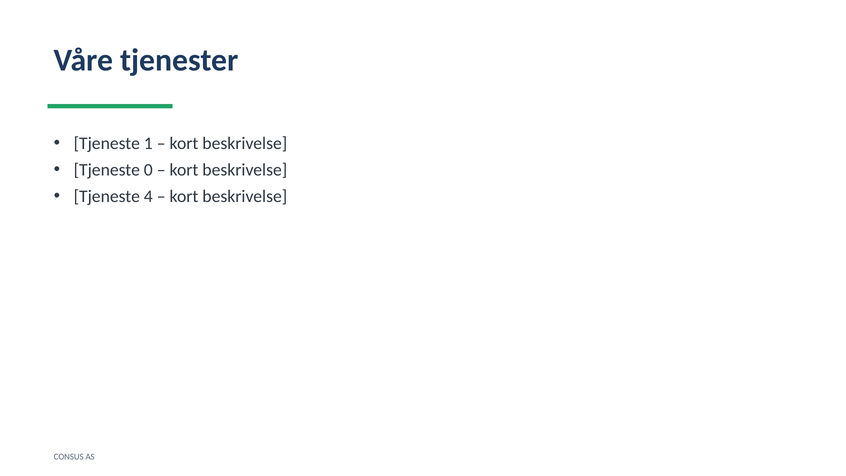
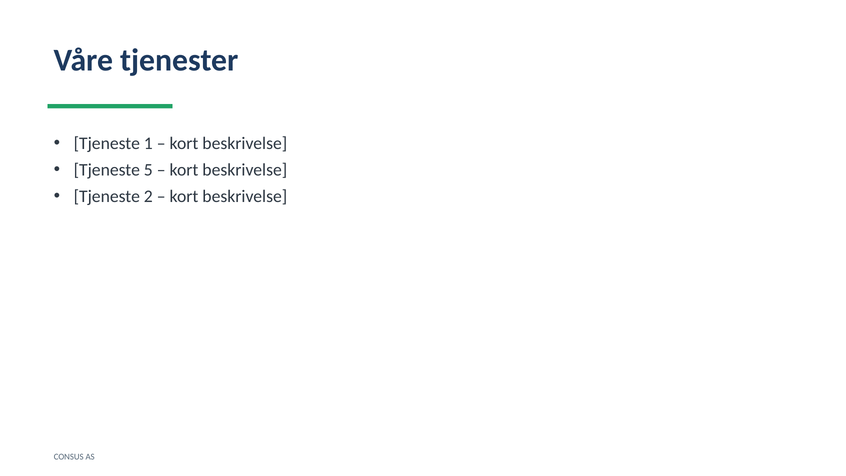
0: 0 -> 5 (148, 170)
4: 4 -> 2 (148, 196)
